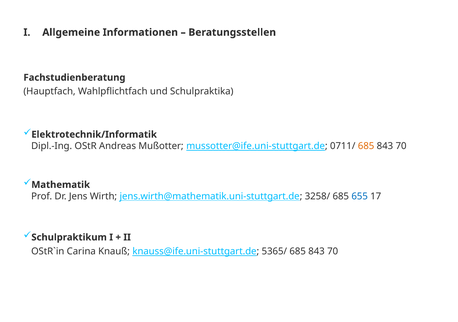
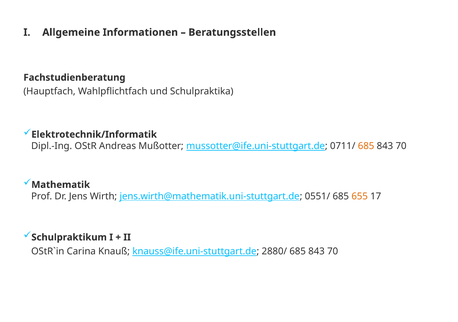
3258/: 3258/ -> 0551/ (317, 196)
655 colour: blue -> orange (360, 196)
5365/: 5365/ -> 2880/ (274, 252)
